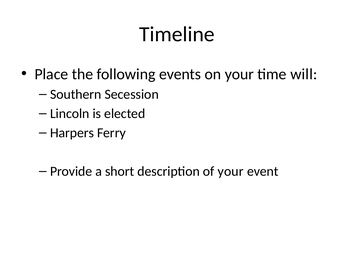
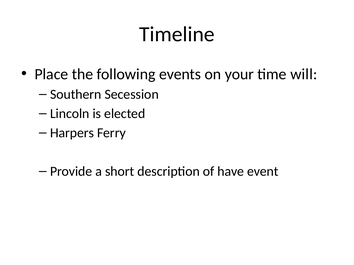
of your: your -> have (231, 172)
